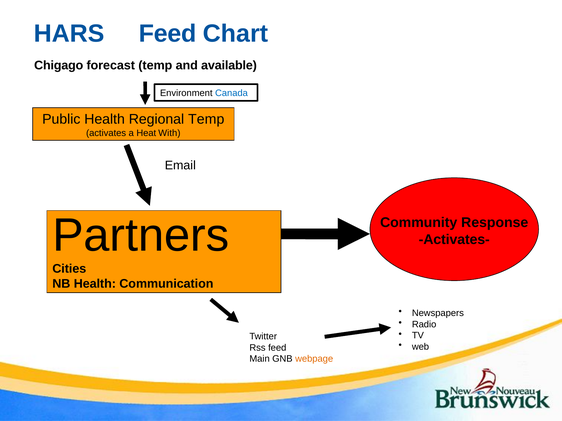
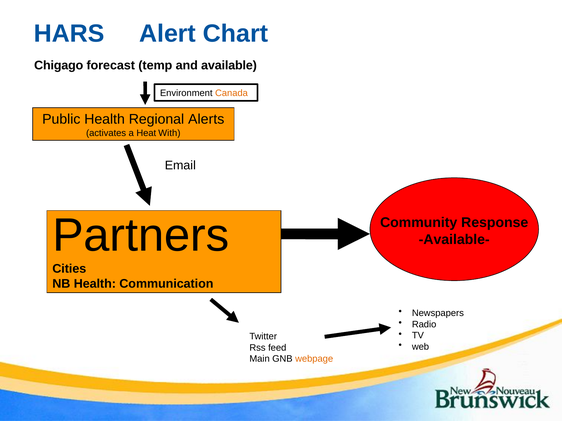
HARS Feed: Feed -> Alert (168, 34)
Canada colour: blue -> orange (232, 93)
Regional Temp: Temp -> Alerts (206, 119)
Activates-: Activates- -> Available- (454, 240)
